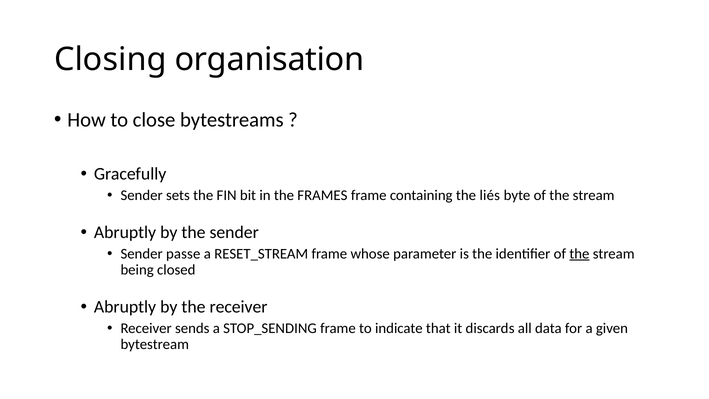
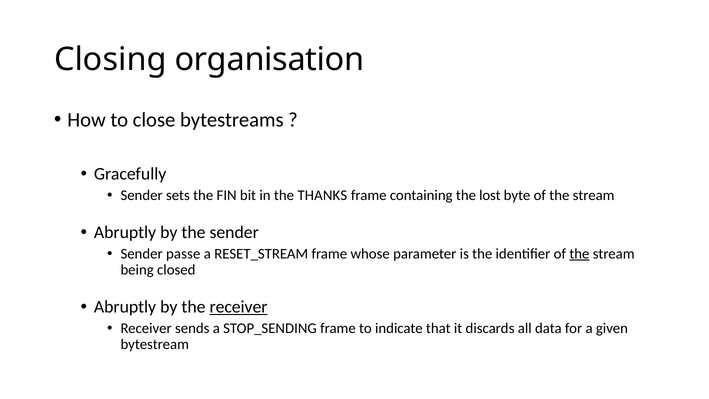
FRAMES: FRAMES -> THANKS (322, 195)
liés: liés -> lost (490, 195)
receiver underline: none -> present (238, 307)
